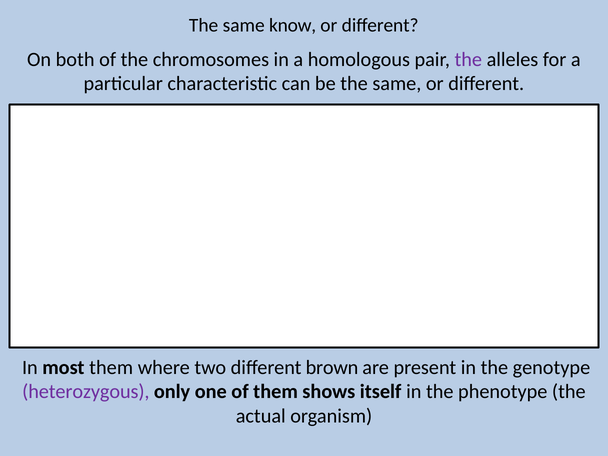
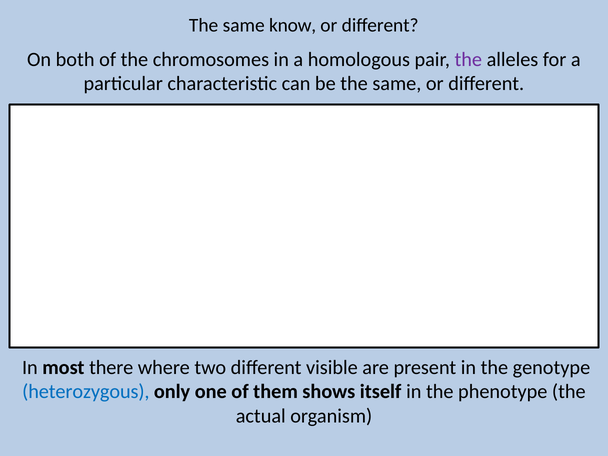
most them: them -> there (111, 367)
brown: brown -> visible (332, 367)
heterozygous colour: purple -> blue (86, 392)
